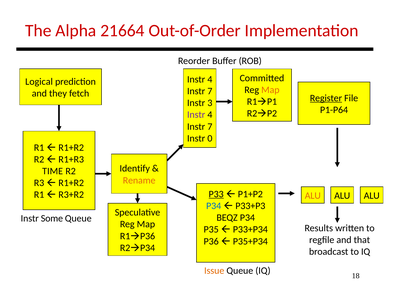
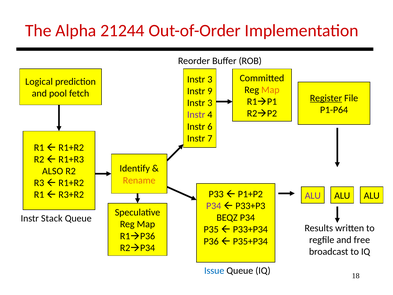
21664: 21664 -> 21244 (122, 31)
4: 4 -> 3 (210, 79)
7: 7 -> 9 (210, 91)
they: they -> pool (58, 93)
7: 7 -> 6 (210, 126)
0: 0 -> 7 (210, 138)
TIME: TIME -> ALSO (53, 171)
P33 underline: present -> none (216, 194)
ALU colour: orange -> purple (313, 196)
P34 colour: blue -> purple (214, 206)
Some: Some -> Stack (52, 218)
that: that -> free (362, 240)
Issue colour: orange -> blue (214, 270)
